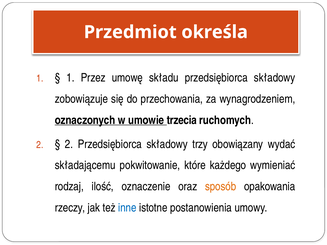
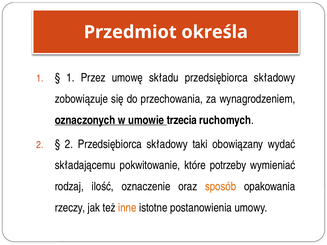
trzy: trzy -> taki (200, 144)
każdego: każdego -> potrzeby (228, 166)
inne colour: blue -> orange (127, 208)
